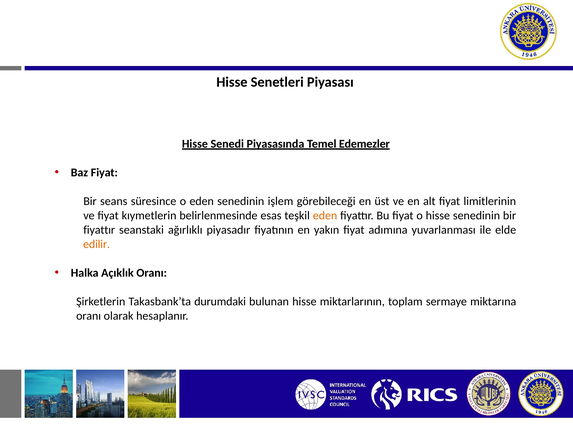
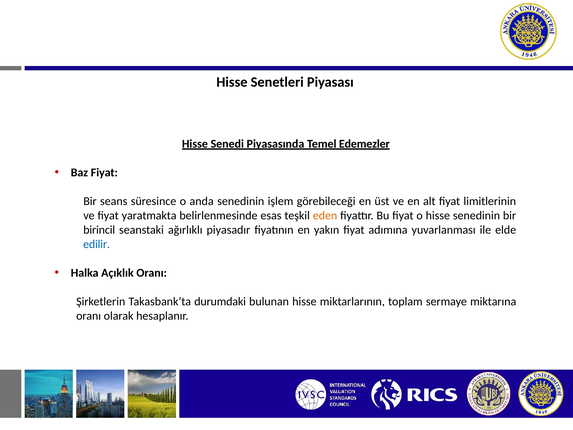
o eden: eden -> anda (202, 201)
kıymetlerin: kıymetlerin -> yaratmakta (149, 215)
fiyattır: fiyattır -> birincil (99, 230)
edilir colour: orange -> blue (97, 244)
